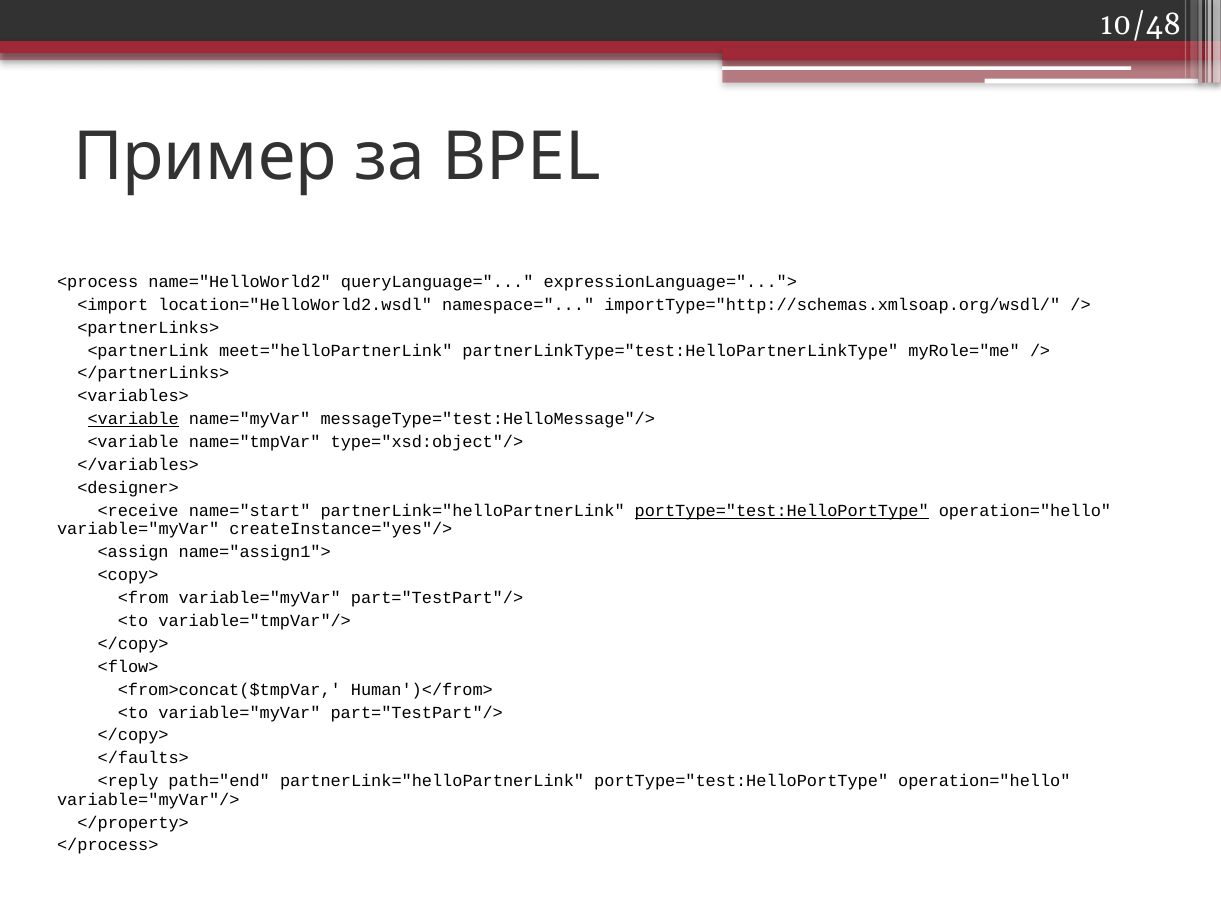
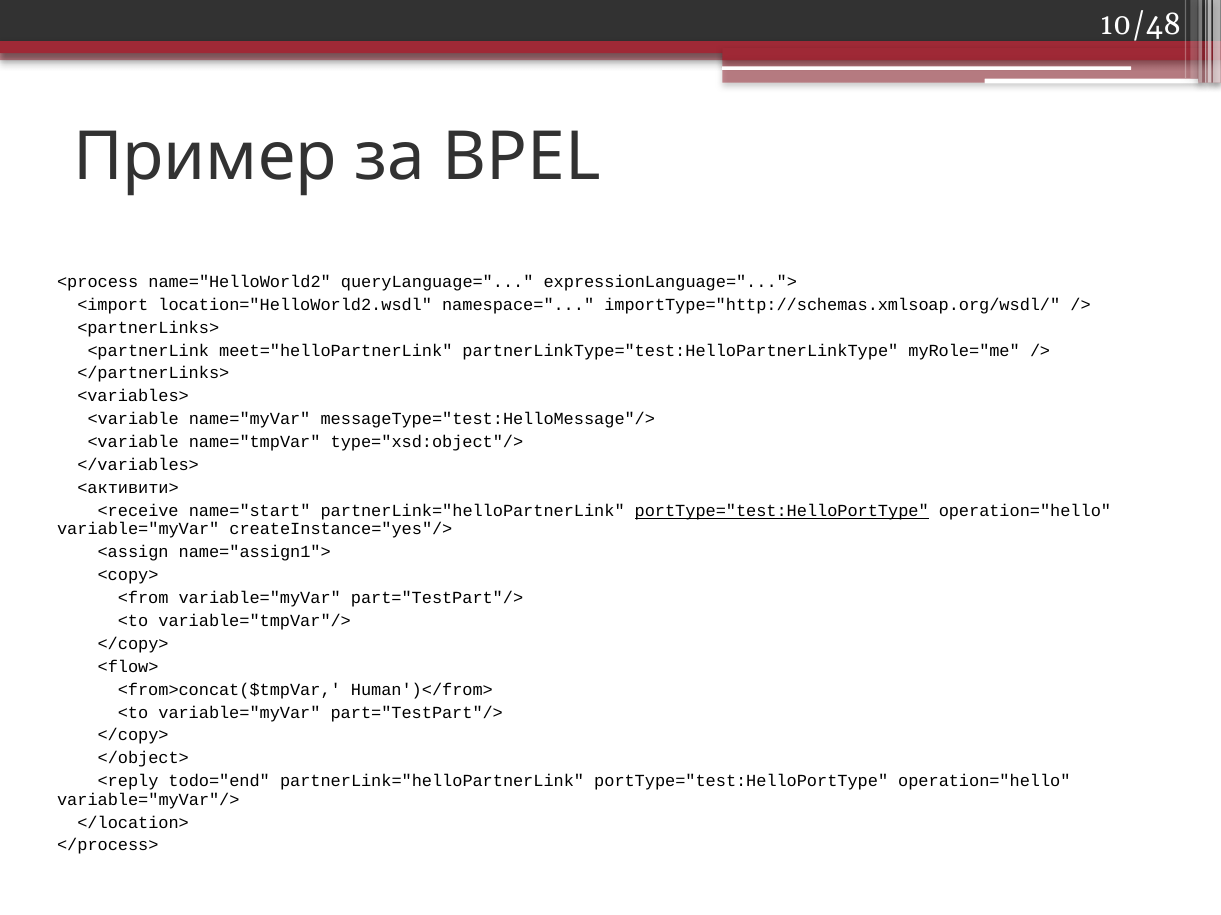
<variable underline: present -> none (133, 419)
<designer>: <designer> -> <активити> (128, 488)
</faults>: </faults> -> </object> (143, 759)
path="end: path="end -> todo="end (219, 782)
</property>: </property> -> </location> (133, 823)
